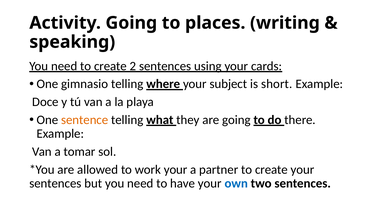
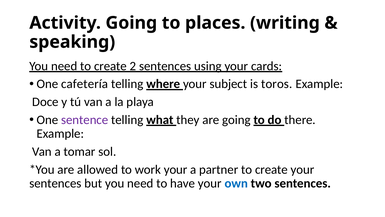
gimnasio: gimnasio -> cafetería (85, 84)
short: short -> toros (277, 84)
sentence colour: orange -> purple (85, 120)
